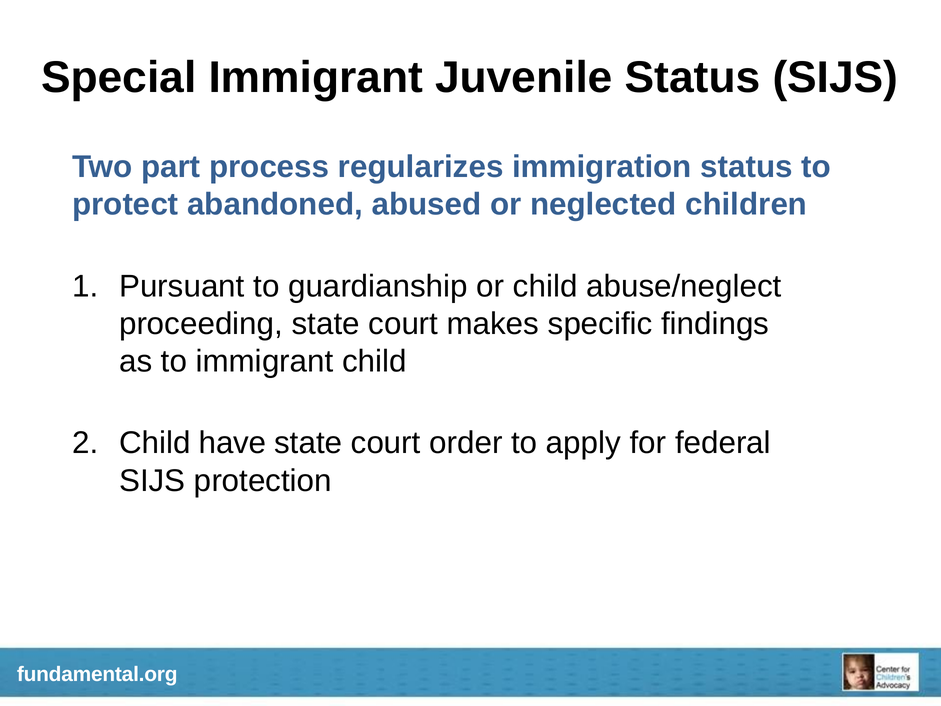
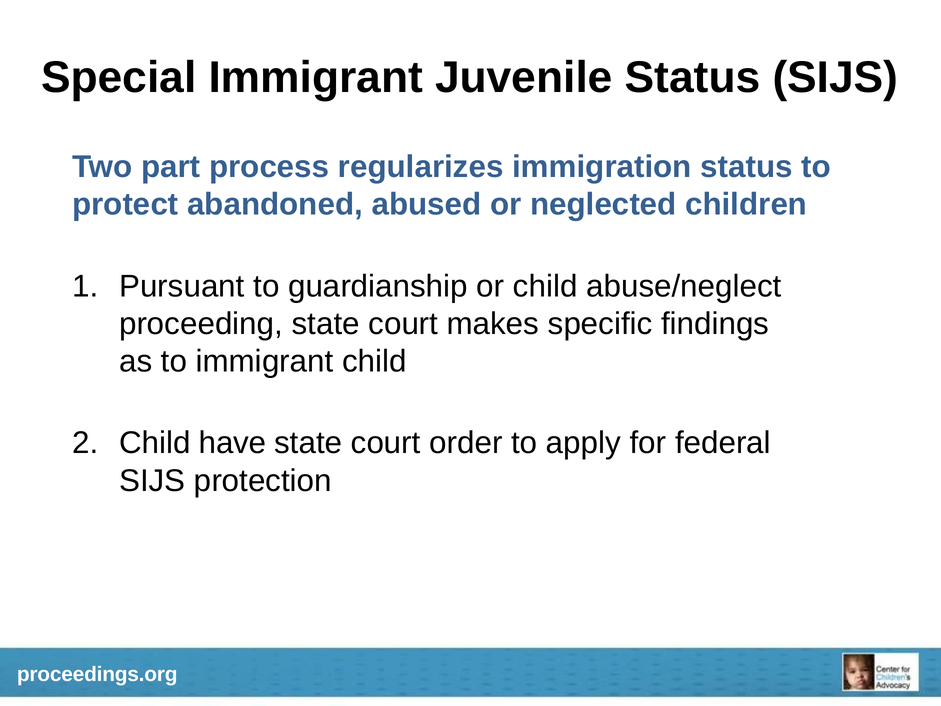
fundamental.org: fundamental.org -> proceedings.org (97, 674)
